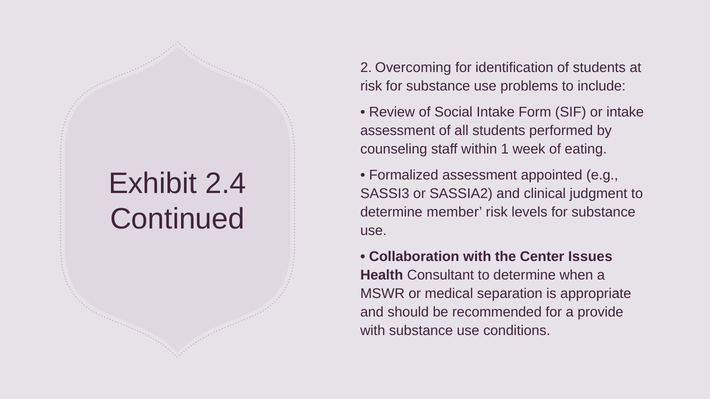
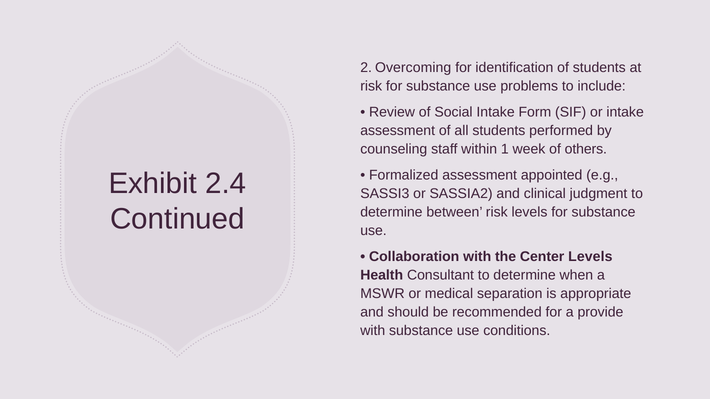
eating: eating -> others (586, 149)
member: member -> between (454, 212)
Center Issues: Issues -> Levels (590, 257)
